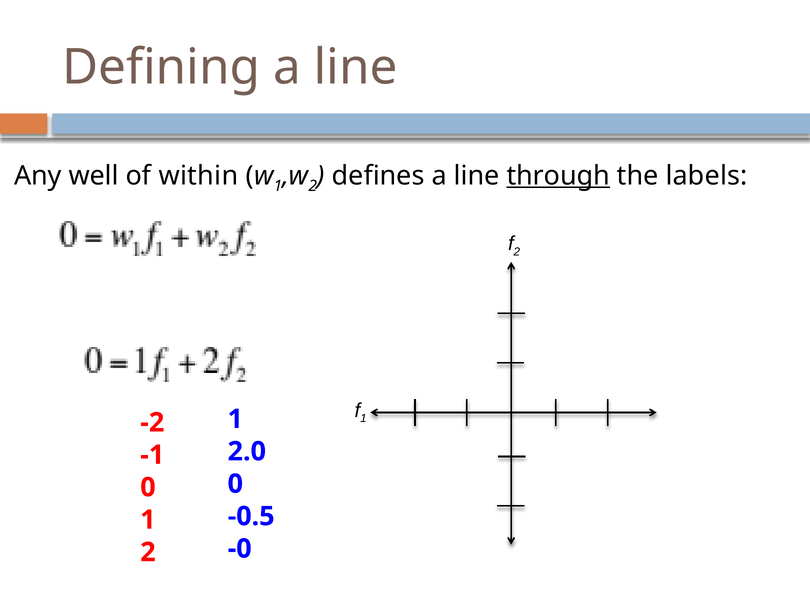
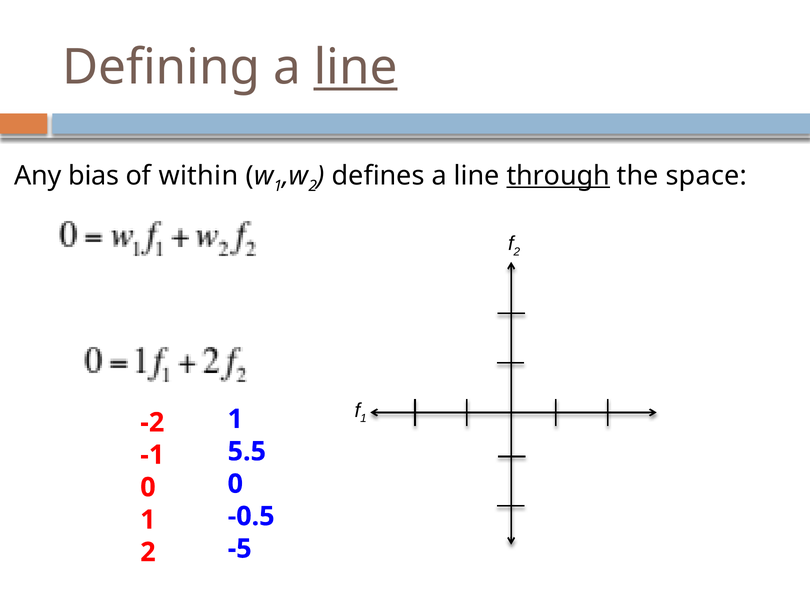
line underline: none -> present (356, 68)
well: well -> bias (94, 176)
labels: labels -> space (706, 176)
2.0: 2.0 -> 5.5 (247, 451)
-0: -0 -> -5 (240, 548)
